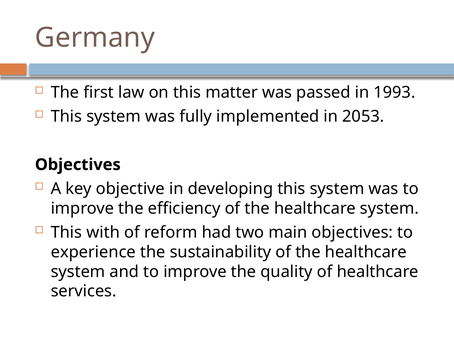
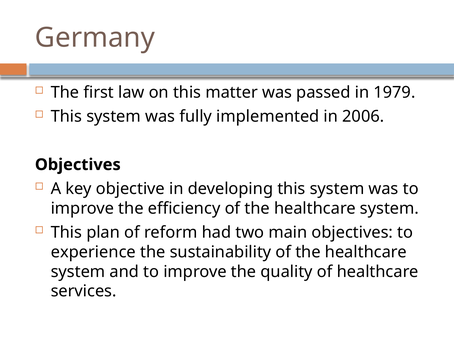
1993: 1993 -> 1979 (394, 93)
2053: 2053 -> 2006 (363, 117)
with: with -> plan (103, 233)
